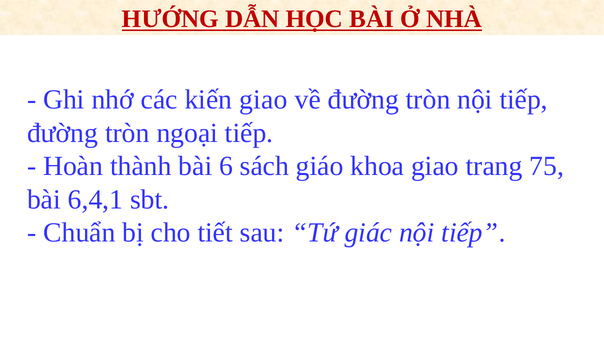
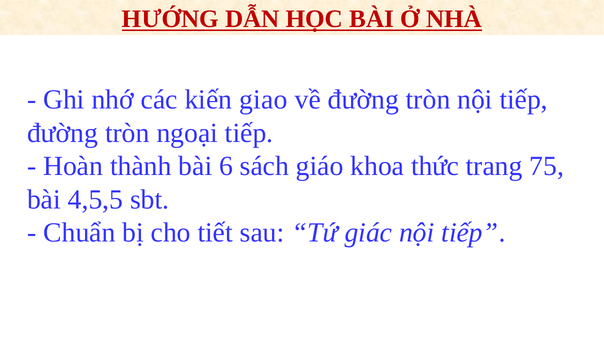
khoa giao: giao -> thức (435, 166)
6,4,1: 6,4,1 -> 4,5,5 (95, 199)
